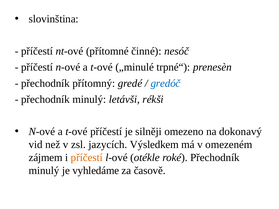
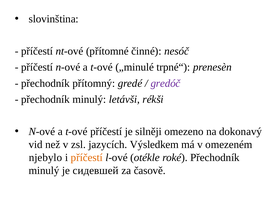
gredóč colour: blue -> purple (166, 83)
zájmem: zájmem -> njebylo (46, 158)
vyhledáme: vyhledáme -> сидевшей (96, 171)
